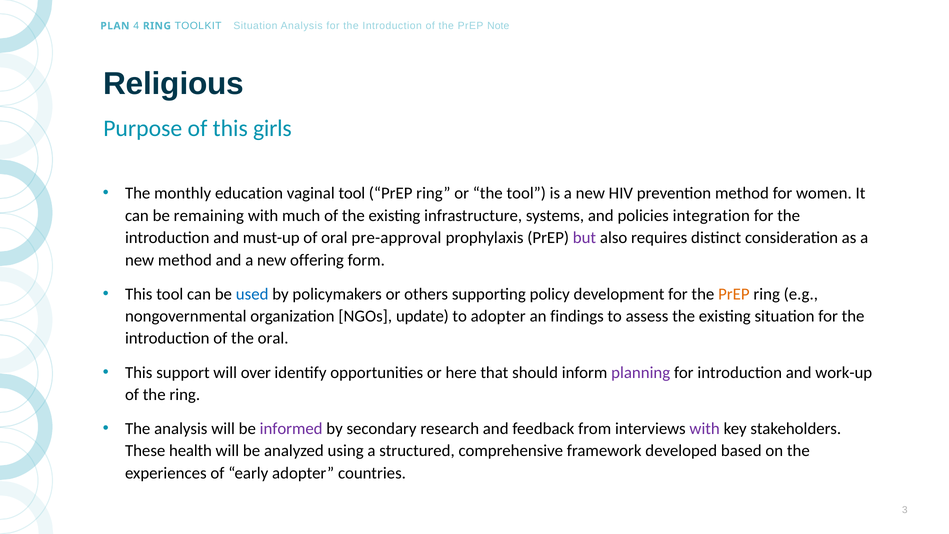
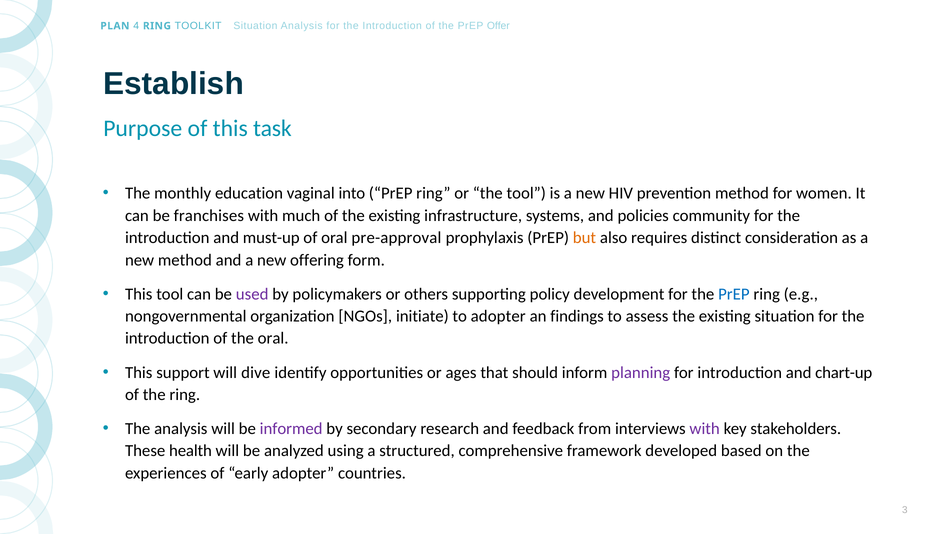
Note: Note -> Offer (498, 26)
Religious: Religious -> Establish (174, 84)
girls: girls -> task (272, 128)
vaginal tool: tool -> into (352, 193)
remaining: remaining -> franchises (209, 215)
integration: integration -> community (711, 215)
but colour: purple -> orange (584, 238)
used colour: blue -> purple (252, 294)
PrEP colour: orange -> blue (734, 294)
update: update -> initiate (422, 316)
over: over -> dive (256, 372)
here: here -> ages (461, 372)
work-up: work-up -> chart-up (844, 372)
